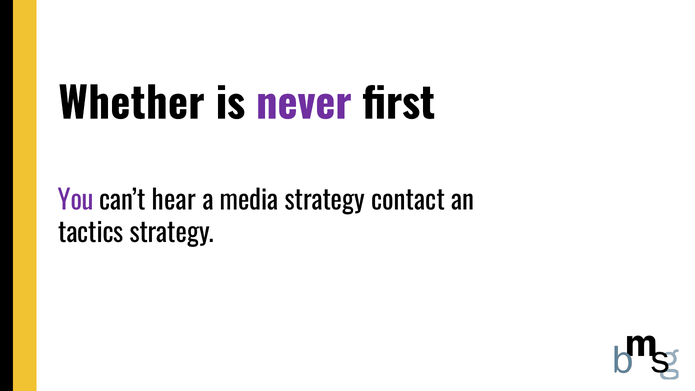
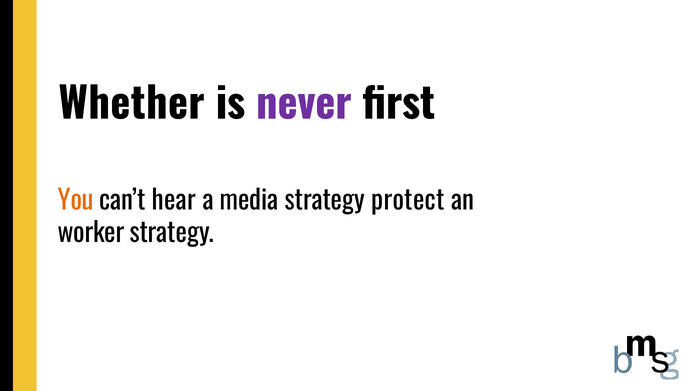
You colour: purple -> orange (76, 201)
contact: contact -> protect (408, 201)
tactics: tactics -> worker (91, 233)
